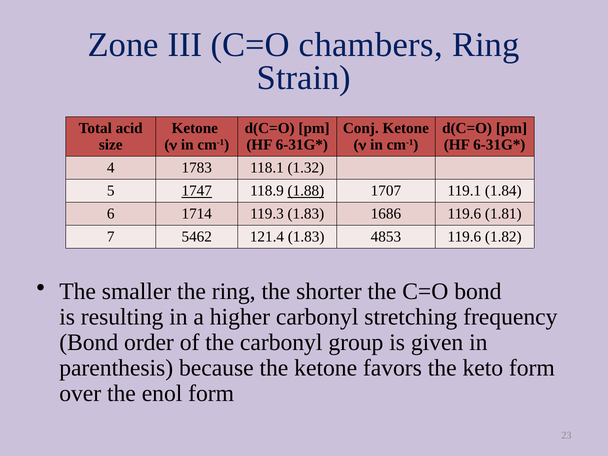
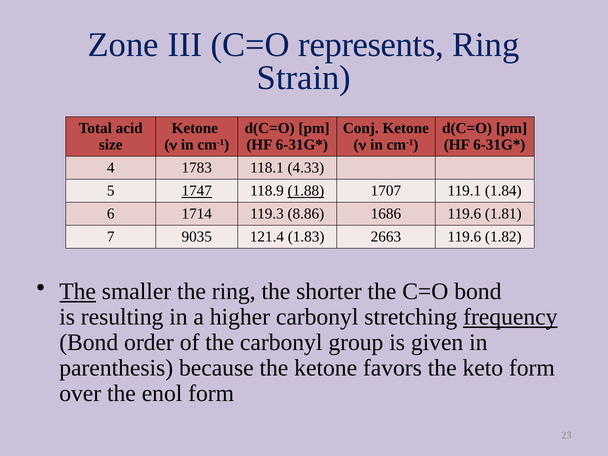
chambers: chambers -> represents (371, 45)
1.32: 1.32 -> 4.33 (306, 168)
119.3 1.83: 1.83 -> 8.86 (306, 214)
5462: 5462 -> 9035 (197, 237)
4853: 4853 -> 2663 (386, 237)
The underline: none -> present (78, 292)
frequency underline: none -> present (510, 317)
